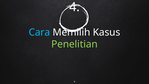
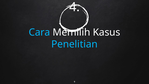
Penelitian colour: light green -> light blue (74, 44)
